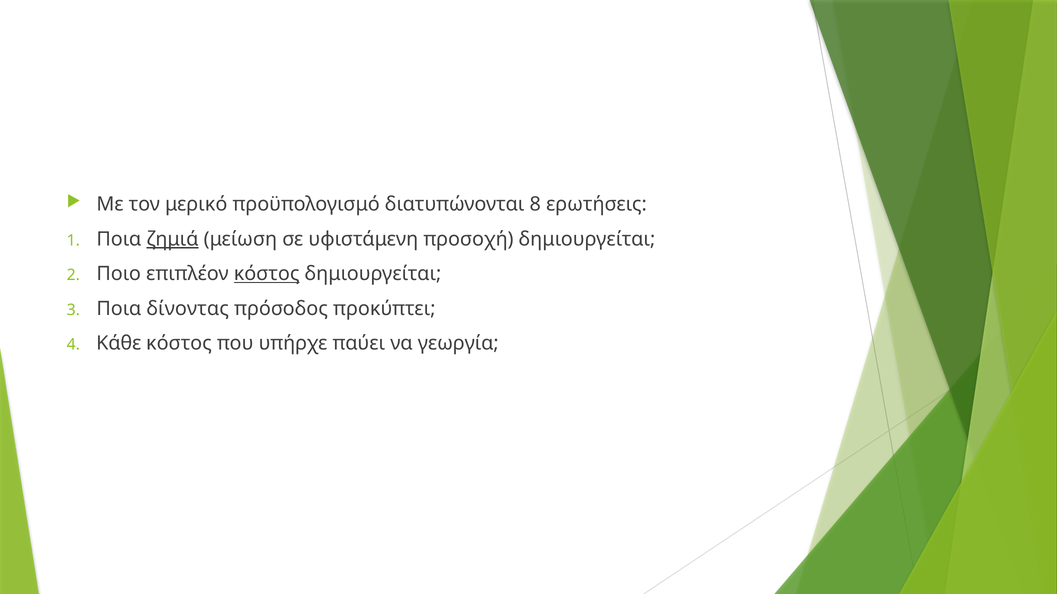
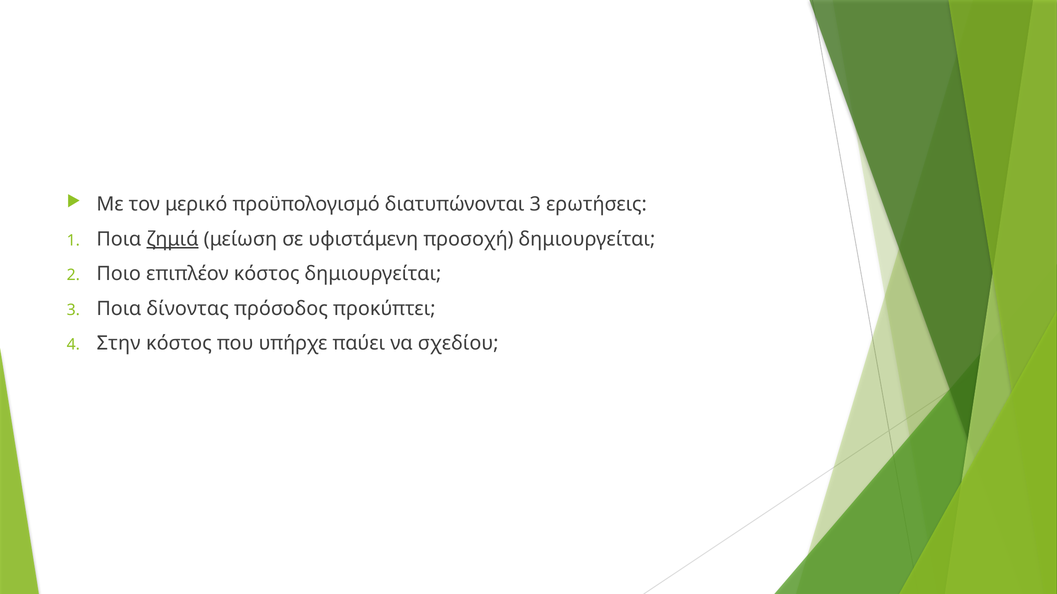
διατυπώνονται 8: 8 -> 3 (535, 205)
κόστος underline: present -> none (267, 274)
Κάθε: Κάθε -> Στην (119, 344)
γεωργία: γεωργία -> σχεδίου (458, 344)
